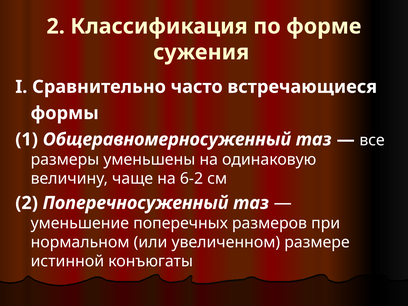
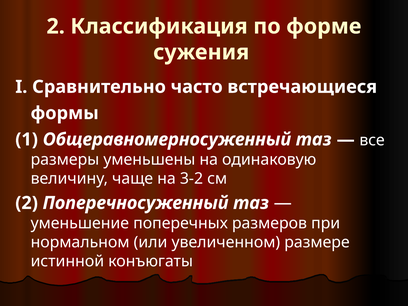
6-2: 6-2 -> 3-2 (191, 179)
